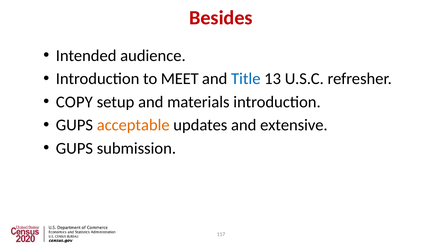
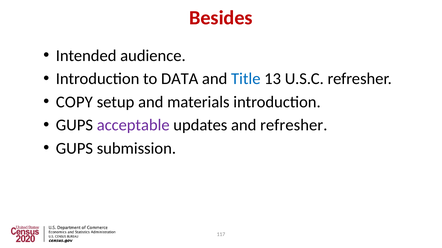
MEET: MEET -> DATA (180, 79)
acceptable colour: orange -> purple (133, 125)
and extensive: extensive -> refresher (294, 125)
